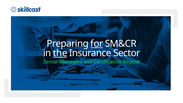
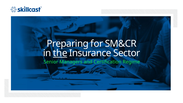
for underline: present -> none (97, 44)
